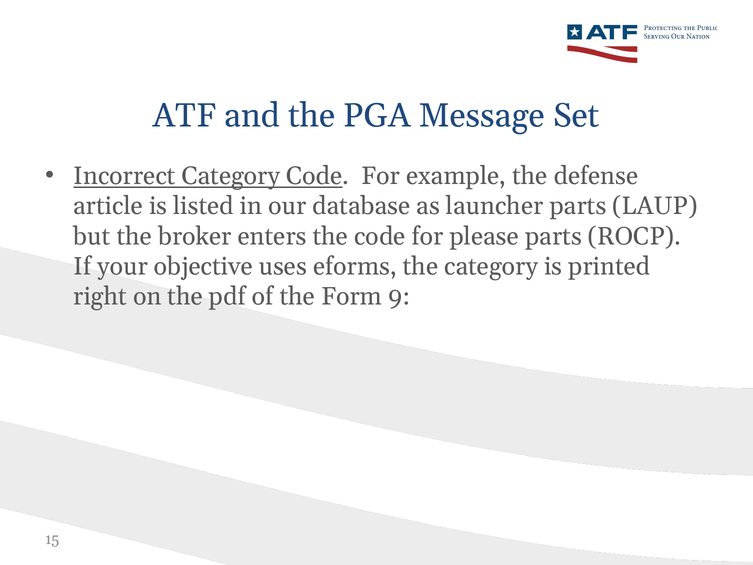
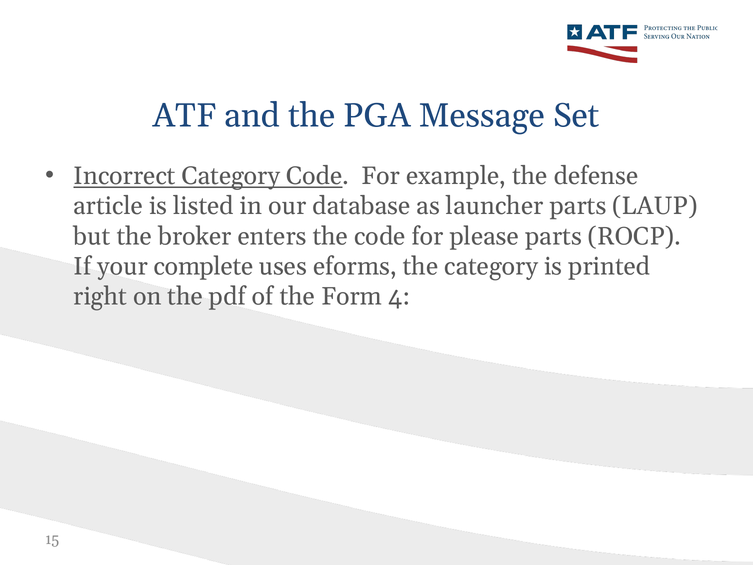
objective: objective -> complete (203, 266)
9: 9 -> 4 (399, 296)
